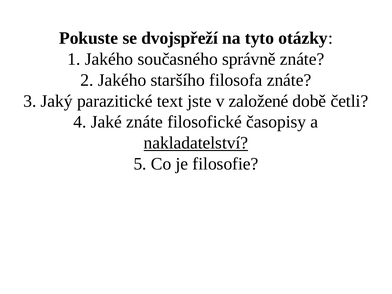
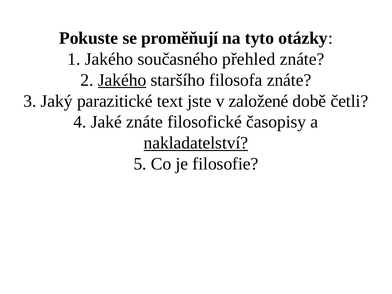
dvojspřeží: dvojspřeží -> proměňují (180, 38)
správně: správně -> přehled (249, 59)
Jakého underline: none -> present (122, 80)
